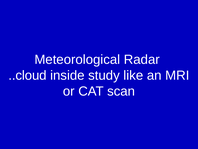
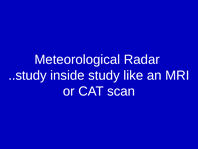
..cloud: ..cloud -> ..study (27, 75)
